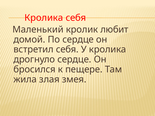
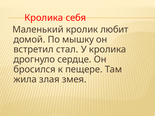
По сердце: сердце -> мышку (78, 40)
встретил себя: себя -> стал (67, 50)
